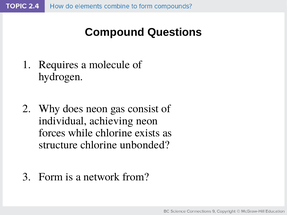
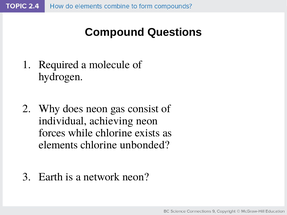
Requires: Requires -> Required (59, 65)
structure: structure -> elements (58, 145)
Form: Form -> Earth (51, 177)
network from: from -> neon (136, 177)
